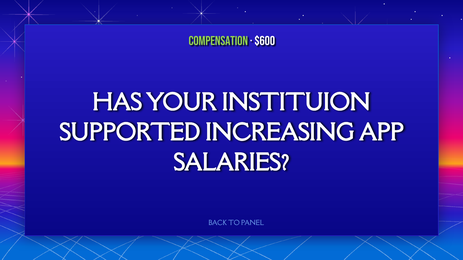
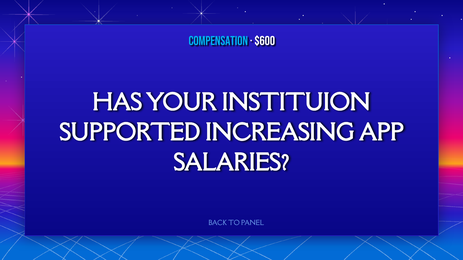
compensation colour: light green -> light blue (218, 41)
